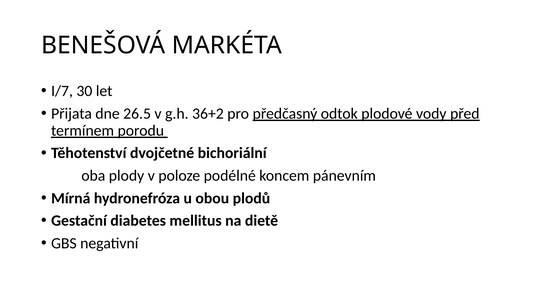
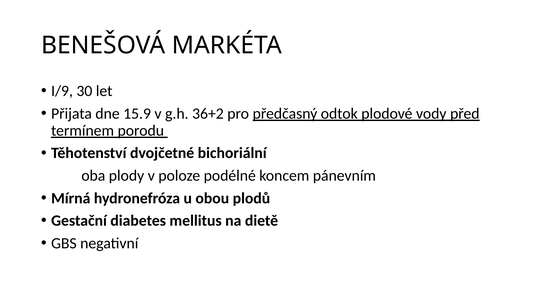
I/7: I/7 -> I/9 (62, 91)
26.5: 26.5 -> 15.9 (137, 113)
